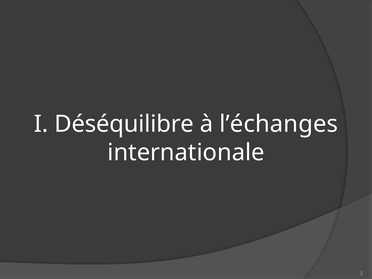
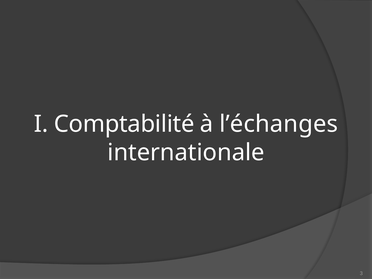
Déséquilibre: Déséquilibre -> Comptabilité (124, 124)
